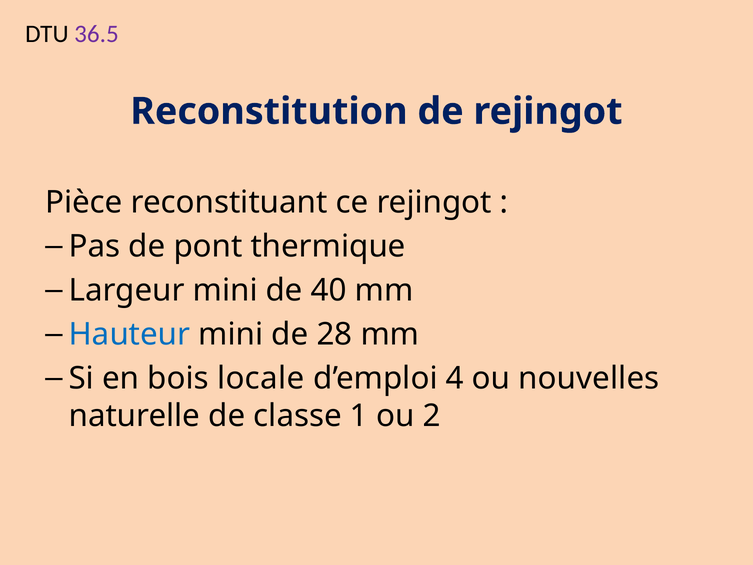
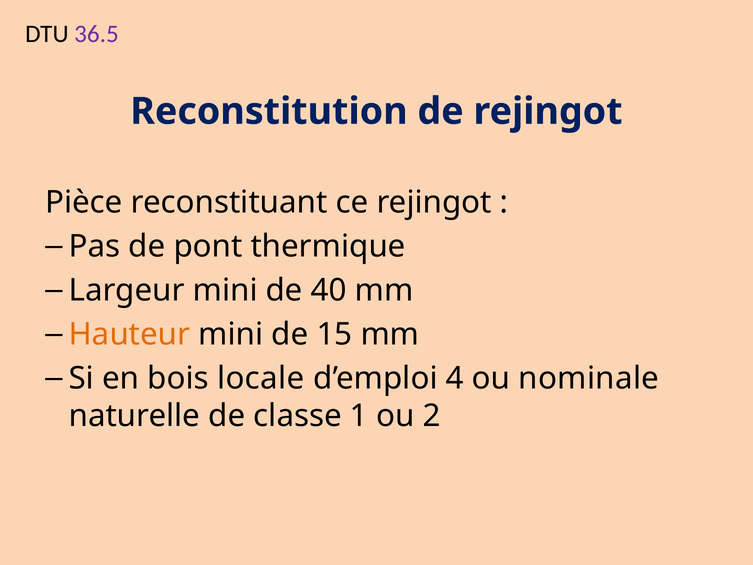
Hauteur colour: blue -> orange (129, 334)
28: 28 -> 15 (334, 334)
nouvelles: nouvelles -> nominale (589, 378)
